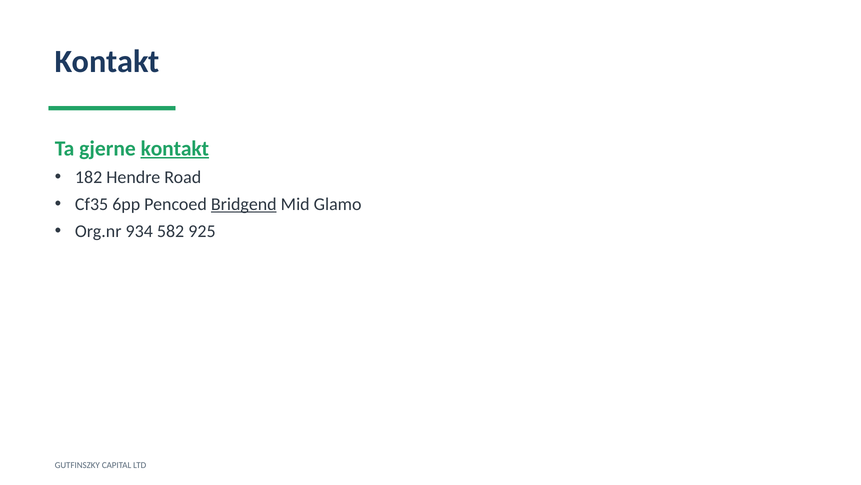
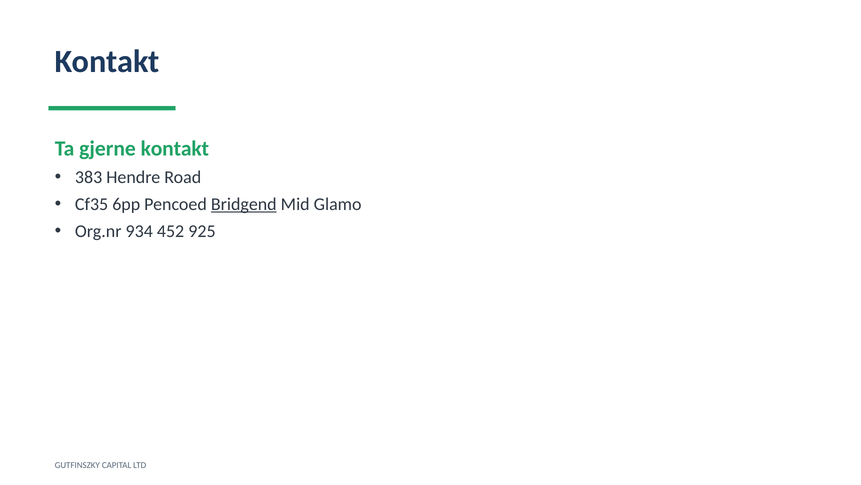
kontakt underline: present -> none (175, 148)
182: 182 -> 383 (89, 177)
582: 582 -> 452 (171, 231)
